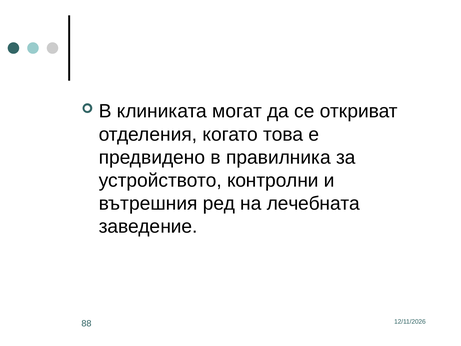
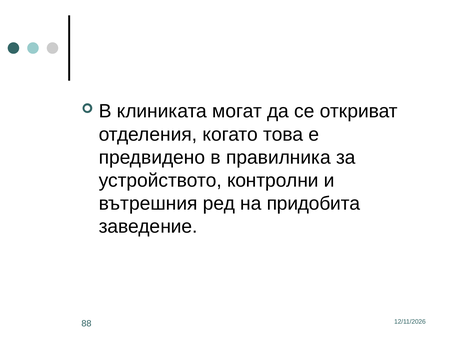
лечебната: лечебната -> придобита (313, 203)
